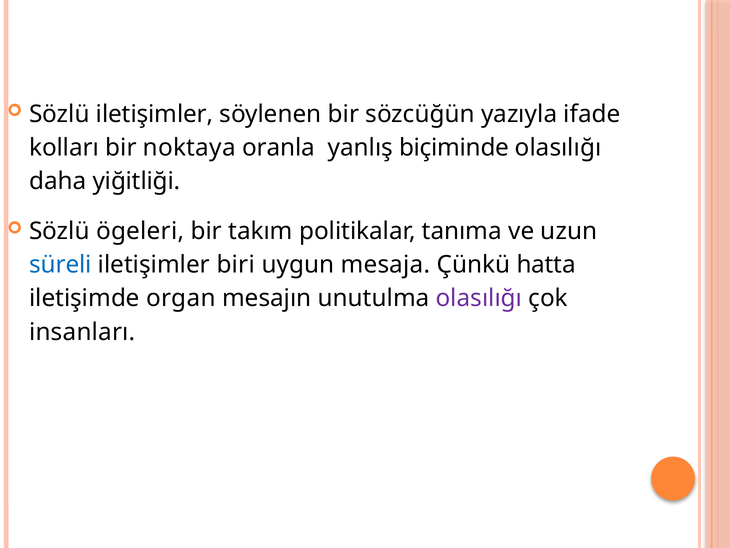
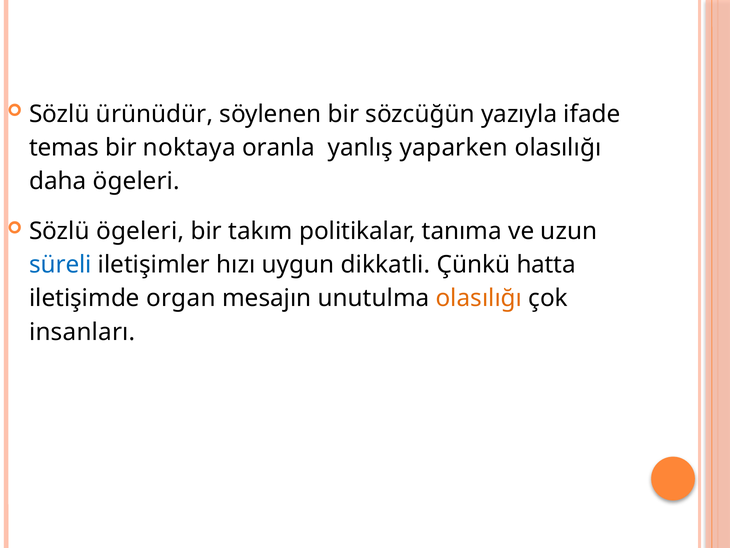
Sözlü iletişimler: iletişimler -> ürünüdür (155, 114)
kolları: kolları -> temas (64, 148)
biçiminde: biçiminde -> yaparken (454, 148)
daha yiğitliği: yiğitliği -> ögeleri (136, 181)
biri: biri -> hızı (236, 265)
mesaja: mesaja -> dikkatli (385, 265)
olasılığı colour: purple -> orange (479, 298)
